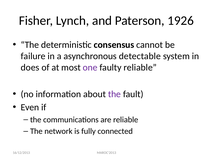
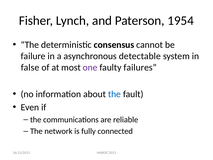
1926: 1926 -> 1954 (181, 21)
does: does -> false (30, 67)
faulty reliable: reliable -> failures (140, 67)
the colour: purple -> blue (114, 94)
